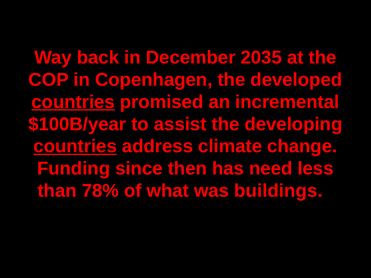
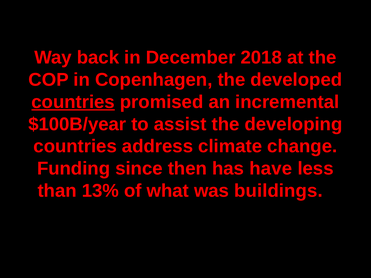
2035: 2035 -> 2018 (261, 57)
countries underline: present -> none (75, 147)
need: need -> have (271, 169)
78%: 78% -> 13% (100, 191)
